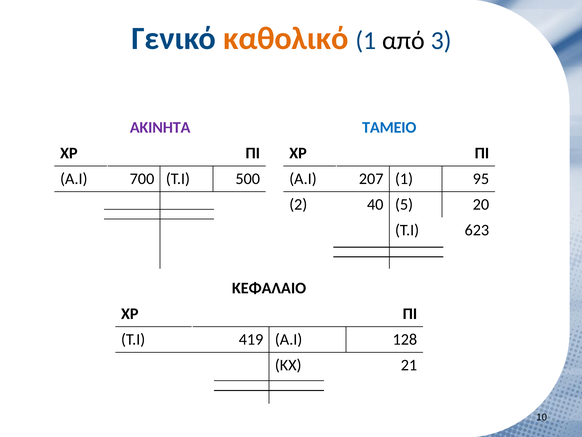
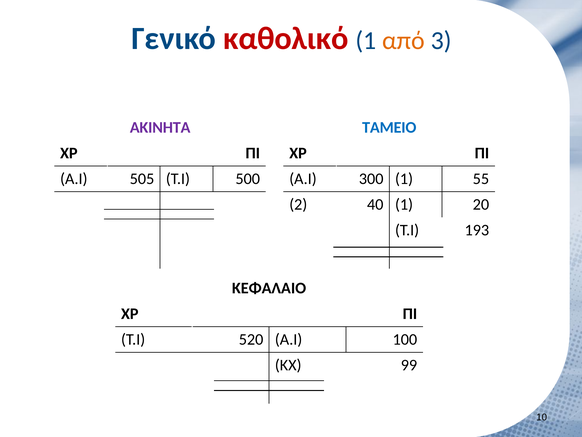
καθολικό colour: orange -> red (286, 39)
από colour: black -> orange (404, 41)
700: 700 -> 505 (142, 179)
207: 207 -> 300 (371, 179)
95: 95 -> 55 (481, 179)
40 5: 5 -> 1 (404, 204)
623: 623 -> 193 (477, 230)
419: 419 -> 520 (251, 339)
128: 128 -> 100 (405, 339)
21: 21 -> 99 (409, 365)
